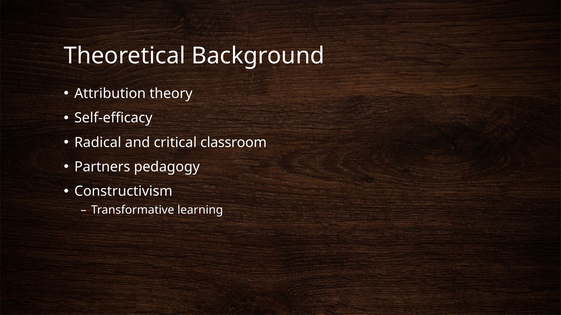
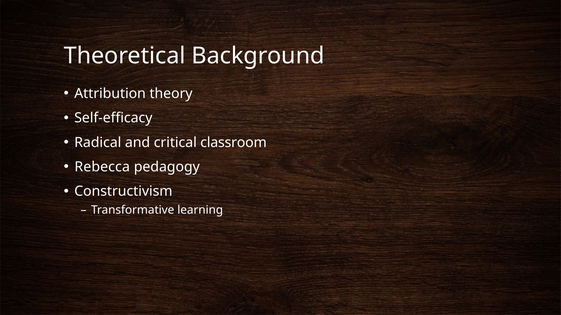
Partners: Partners -> Rebecca (102, 167)
